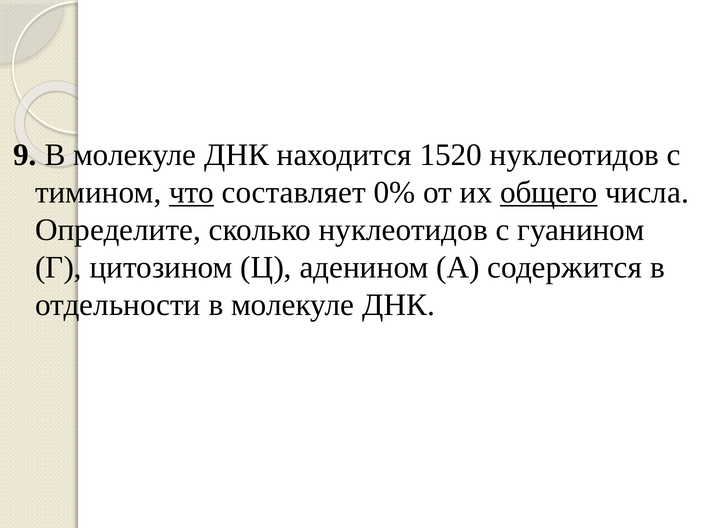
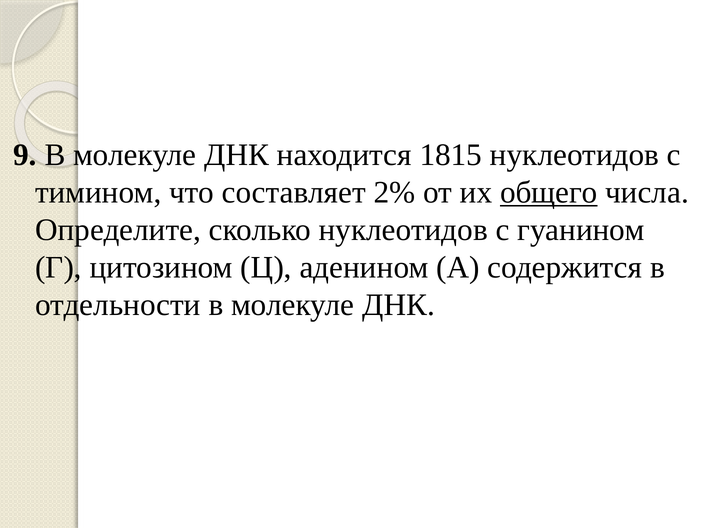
1520: 1520 -> 1815 (451, 155)
что underline: present -> none (192, 192)
0%: 0% -> 2% (394, 192)
